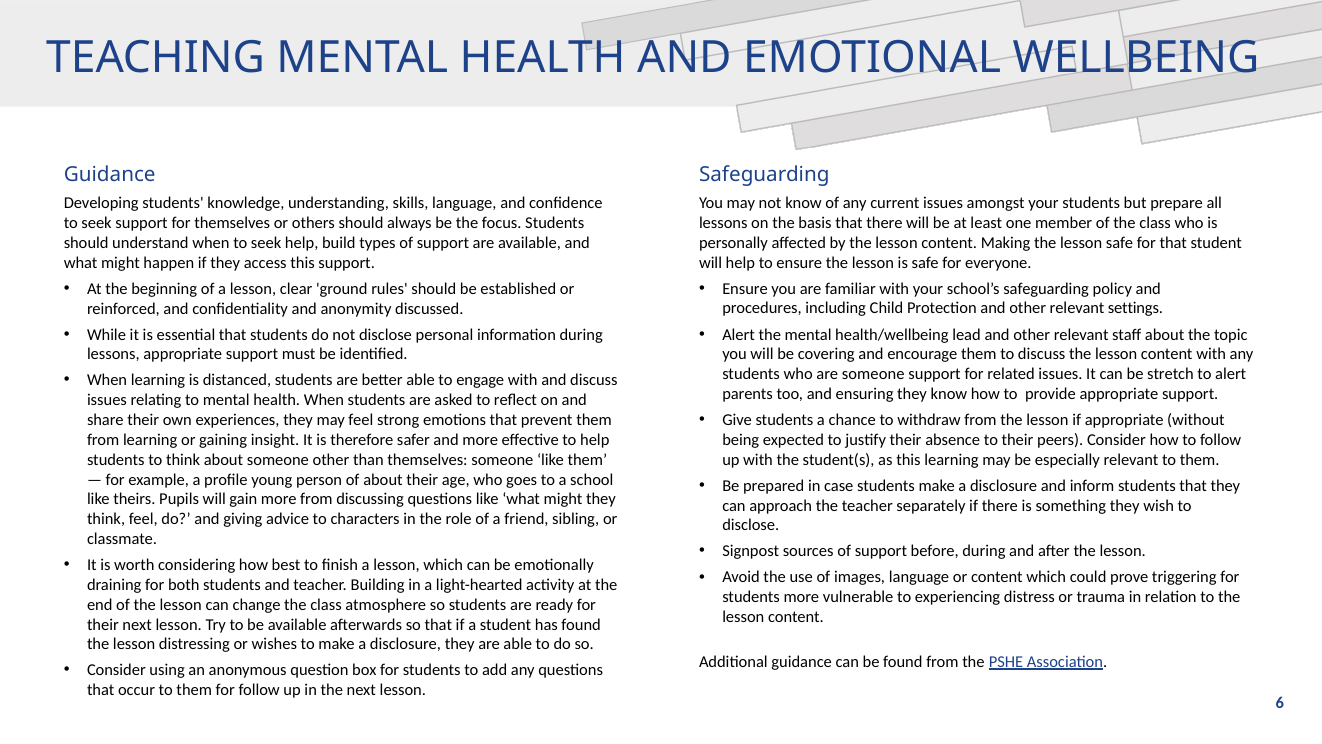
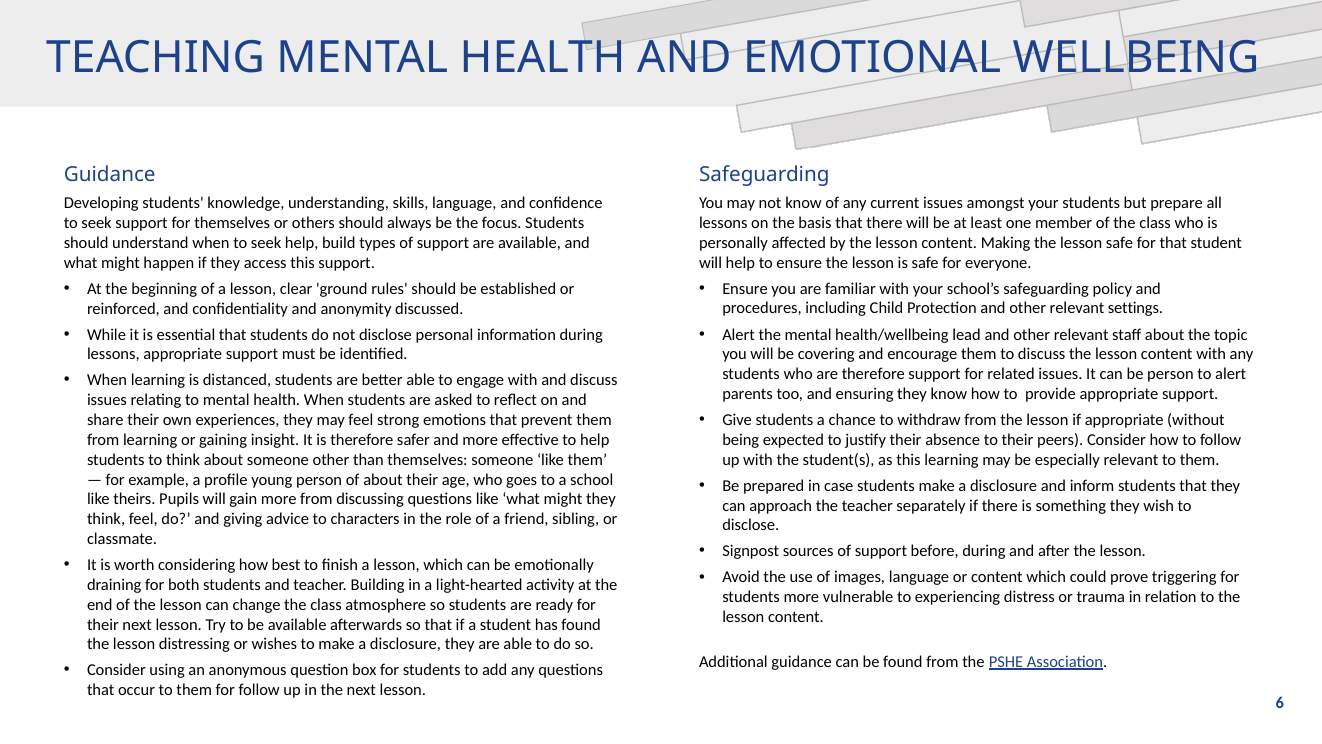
are someone: someone -> therefore (873, 374)
be stretch: stretch -> person (1170, 374)
